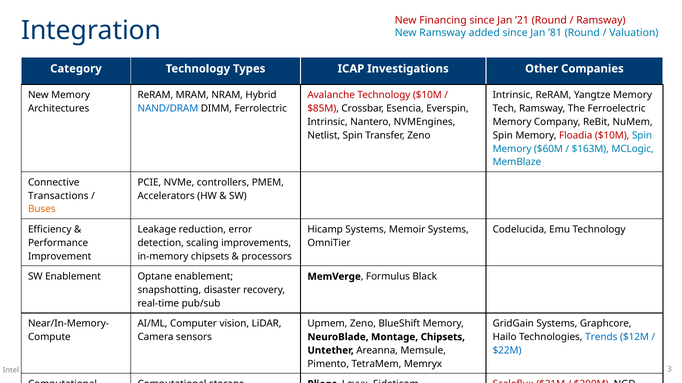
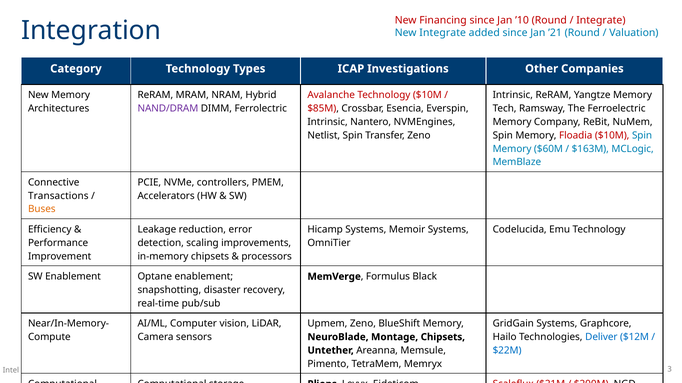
’21: ’21 -> ’10 (522, 21)
Ramsway: Ramsway -> Integrate (601, 21)
New Ramsway: Ramsway -> Integrate (443, 33)
’81: ’81 -> ’21 (555, 33)
NAND/DRAM colour: blue -> purple (168, 109)
Trends: Trends -> Deliver (601, 338)
